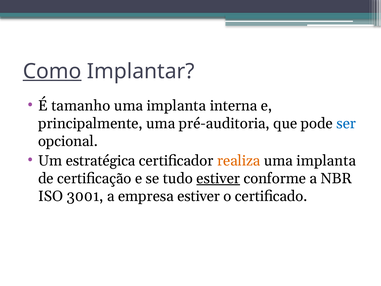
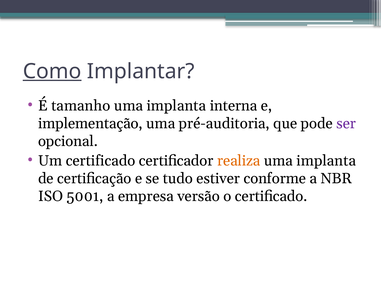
principalmente: principalmente -> implementação (90, 123)
ser colour: blue -> purple (346, 123)
Um estratégica: estratégica -> certificado (101, 160)
estiver underline: present -> none (218, 178)
3001: 3001 -> 5001 (85, 196)
empresa estiver: estiver -> versão (199, 196)
